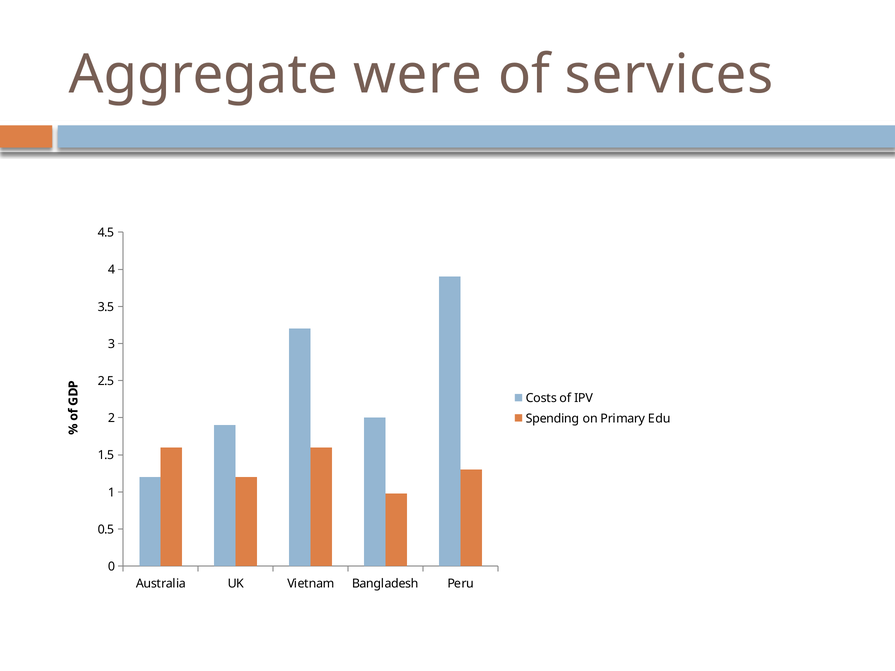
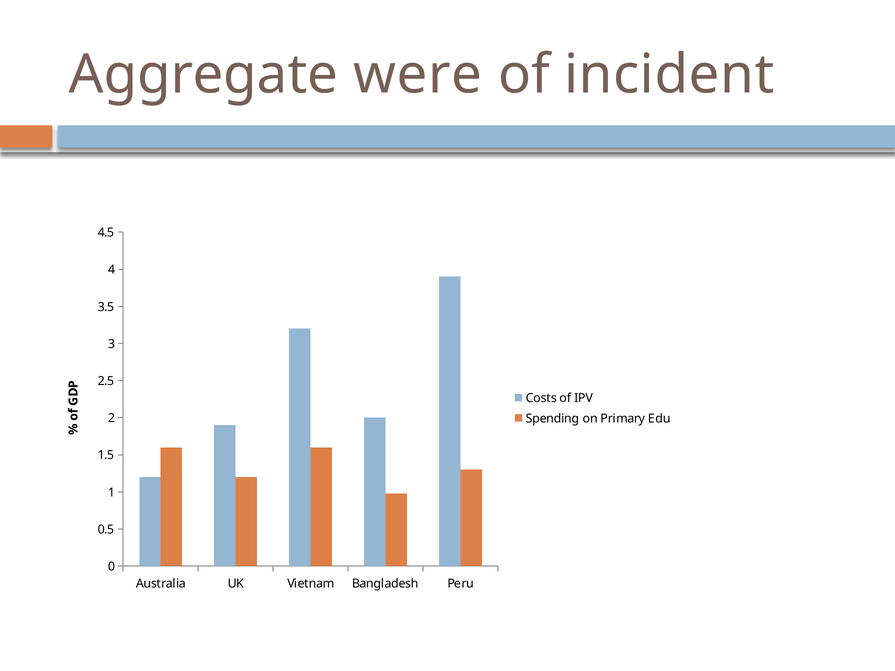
services: services -> incident (669, 75)
